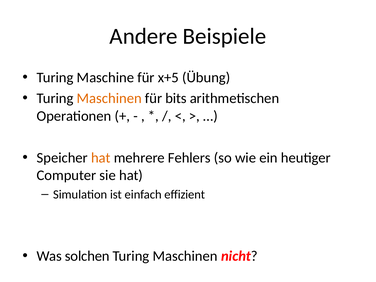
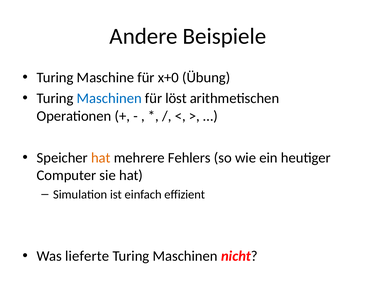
x+5: x+5 -> x+0 (168, 77)
Maschinen colour: orange -> blue (109, 98)
bits: bits -> löst (176, 98)
solchen: solchen -> lieferte (87, 256)
